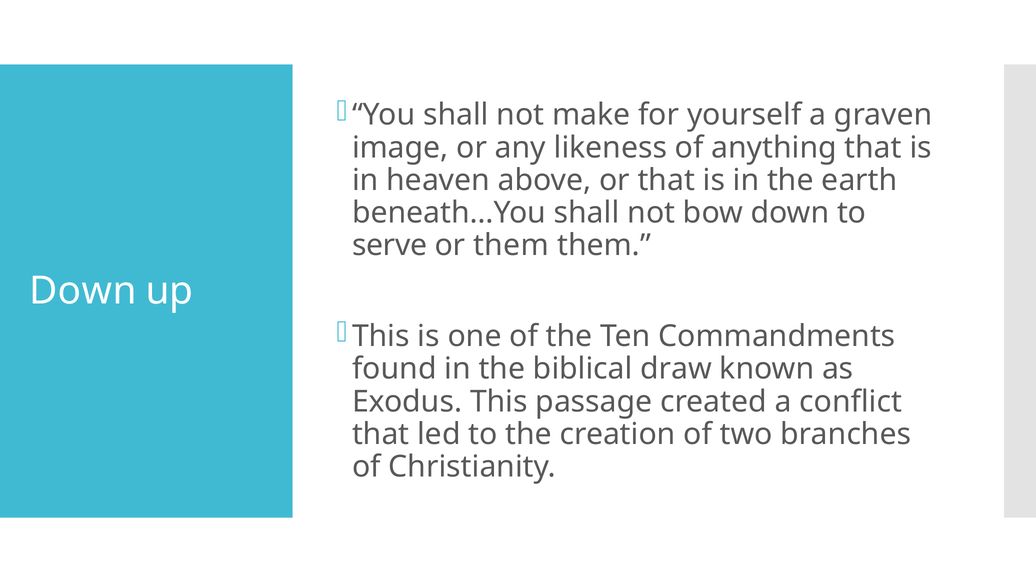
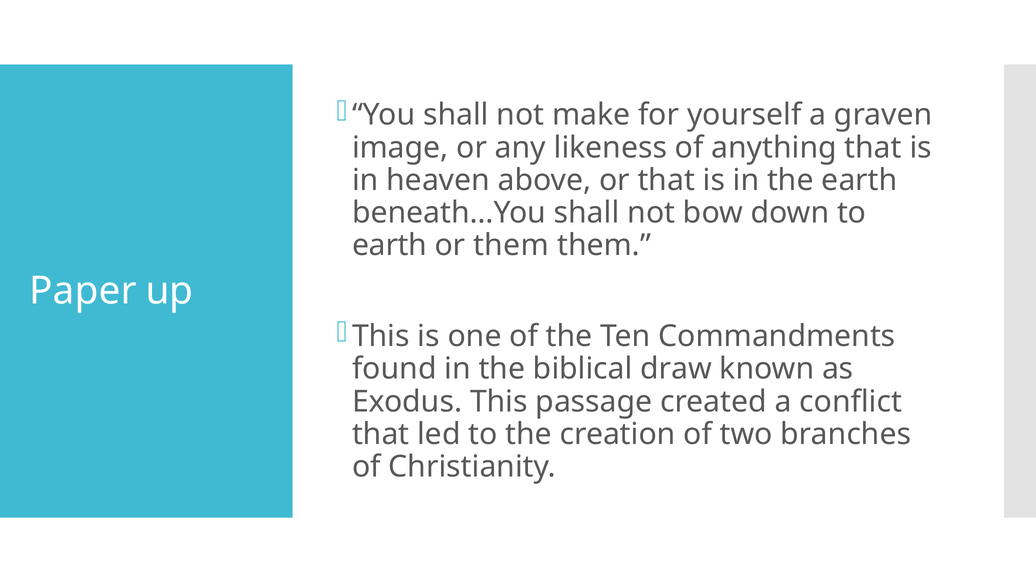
serve: serve -> earth (390, 245)
Down: Down -> Paper (83, 291)
